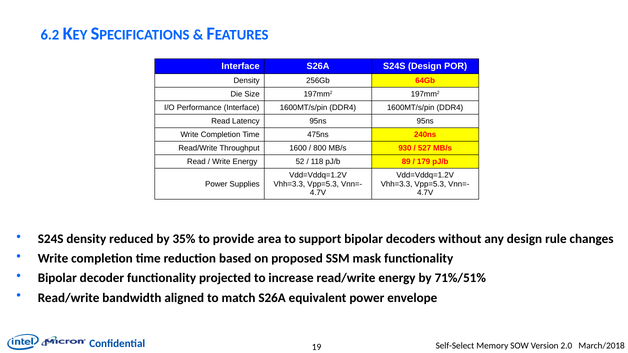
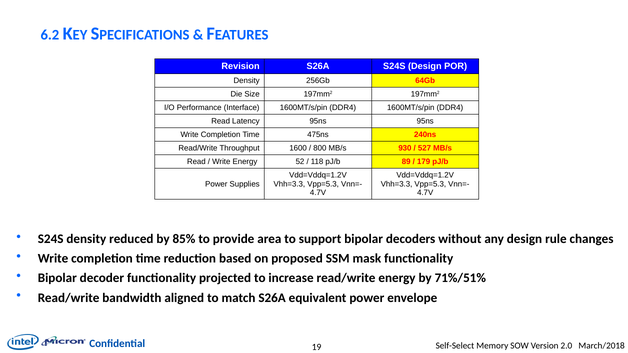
Interface: Interface -> Revision (241, 66)
35%: 35% -> 85% (184, 239)
